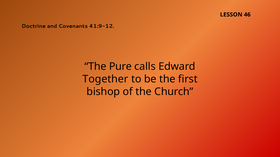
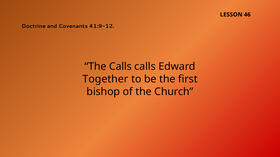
The Pure: Pure -> Calls (120, 67)
